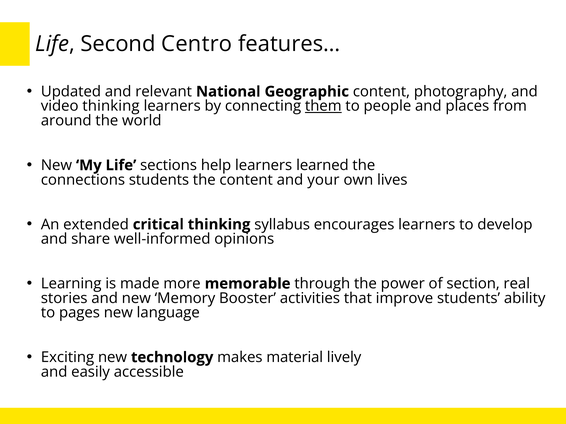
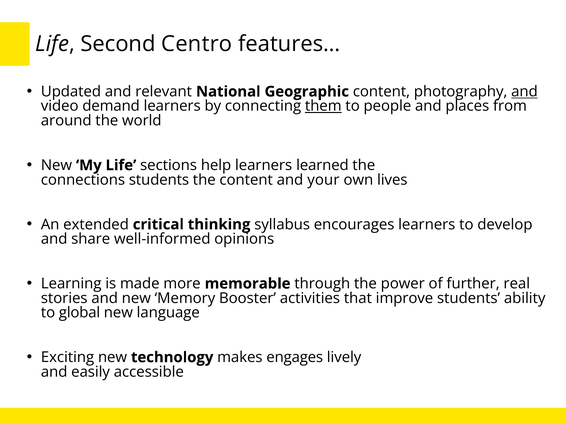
and underline: none -> present (524, 92)
video thinking: thinking -> demand (111, 106)
section: section -> further (473, 284)
pages: pages -> global (80, 313)
material: material -> engages (295, 358)
